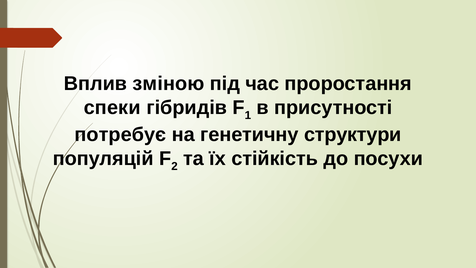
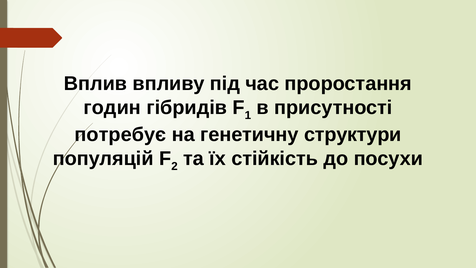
зміною: зміною -> впливу (169, 84)
спеки: спеки -> годин (112, 107)
